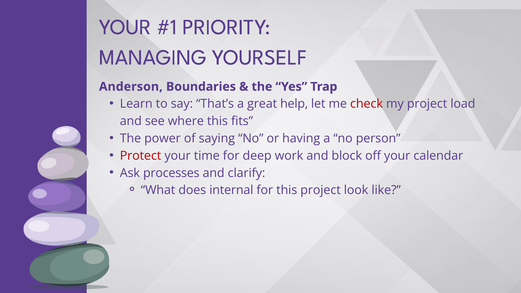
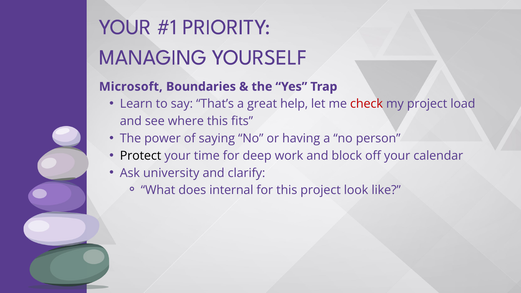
Anderson: Anderson -> Microsoft (131, 87)
Protect colour: red -> black (141, 156)
processes: processes -> university (171, 173)
